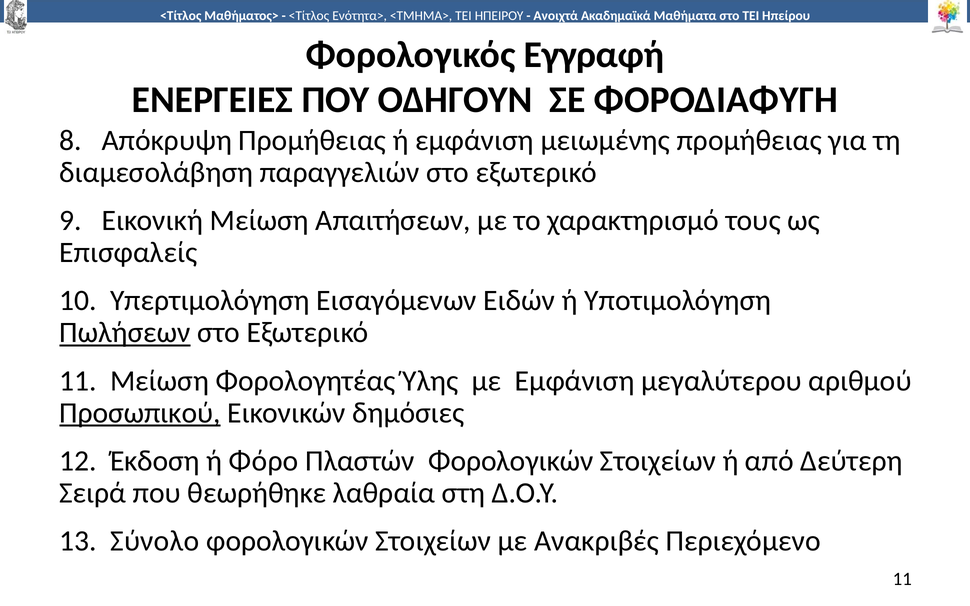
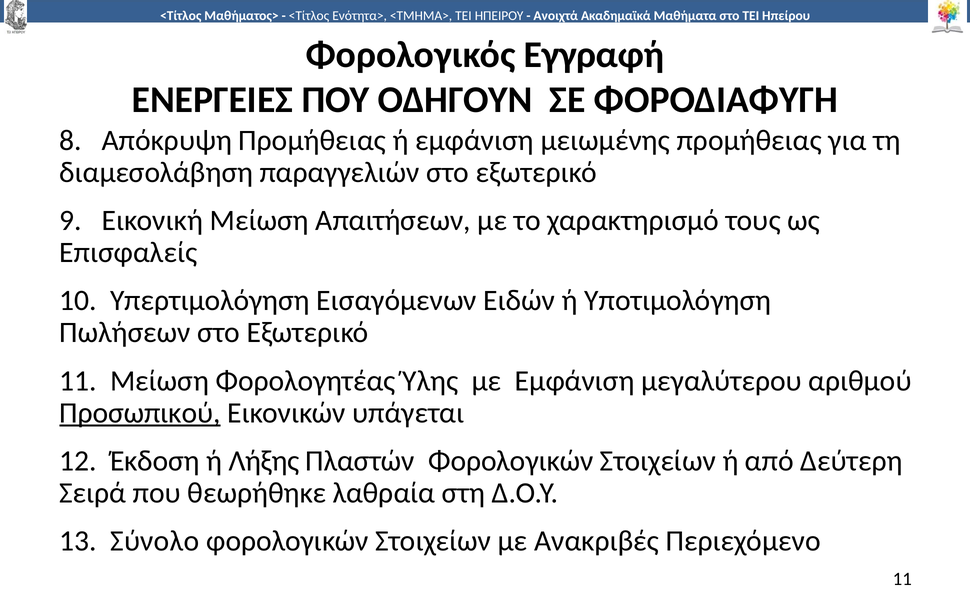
Πωλήσεων underline: present -> none (125, 333)
δημόσιες: δημόσιες -> υπάγεται (408, 413)
Φόρο: Φόρο -> Λήξης (264, 461)
